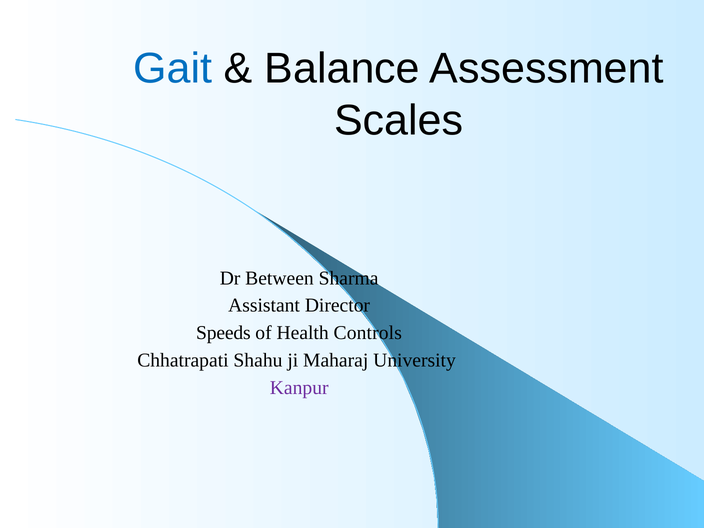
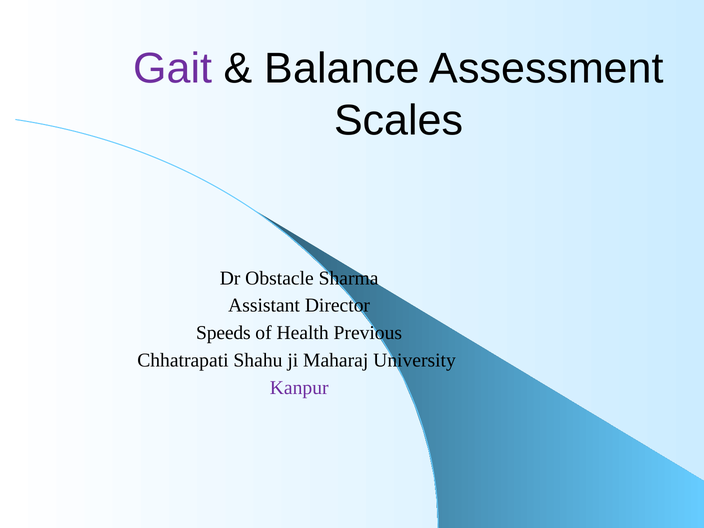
Gait colour: blue -> purple (173, 69)
Between: Between -> Obstacle (279, 278)
Controls: Controls -> Previous (368, 333)
